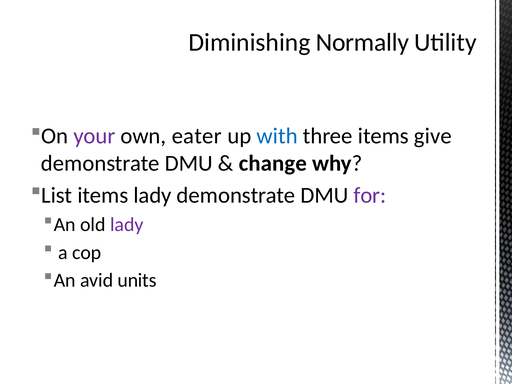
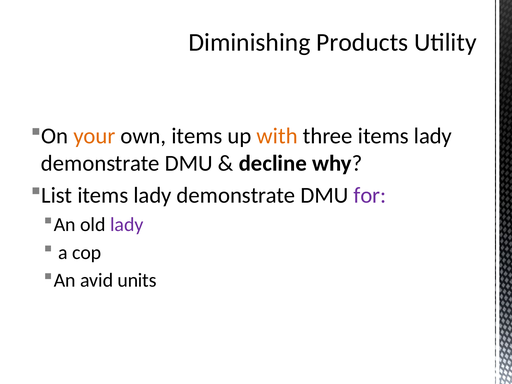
Normally: Normally -> Products (362, 42)
your colour: purple -> orange (94, 136)
own eater: eater -> items (197, 136)
with colour: blue -> orange (277, 136)
three items give: give -> lady (433, 136)
change: change -> decline (273, 163)
